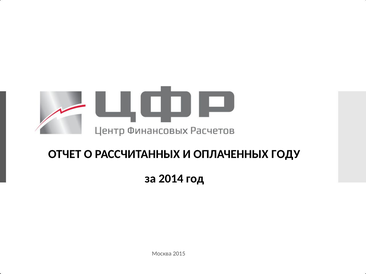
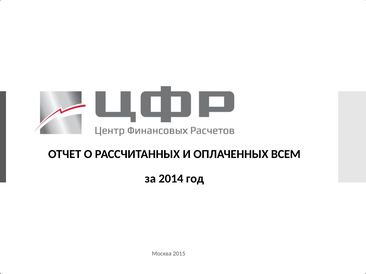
ГОДУ: ГОДУ -> ВСЕМ (286, 154)
